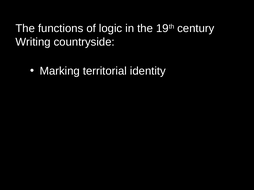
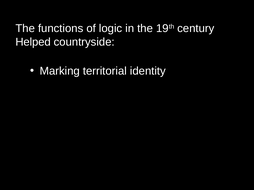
Writing: Writing -> Helped (33, 42)
